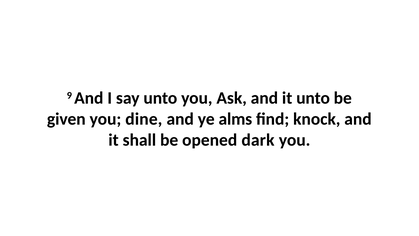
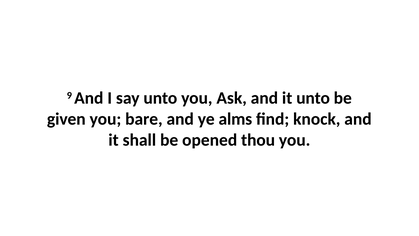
dine: dine -> bare (144, 119)
dark: dark -> thou (258, 140)
